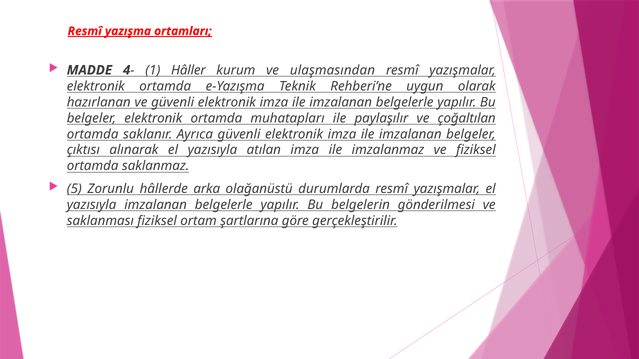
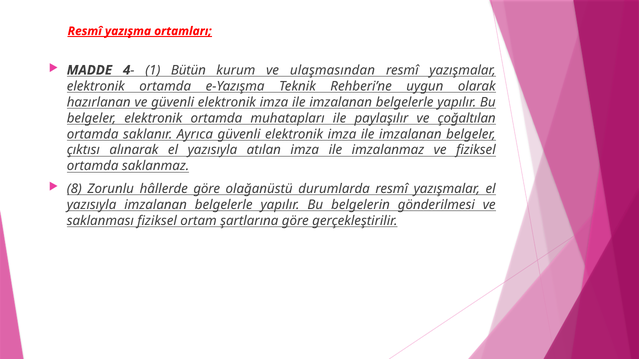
Hâller: Hâller -> Bütün (188, 70)
5: 5 -> 8 (74, 189)
hâllerde arka: arka -> göre (207, 189)
